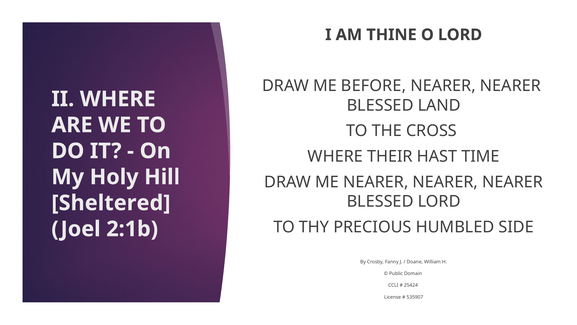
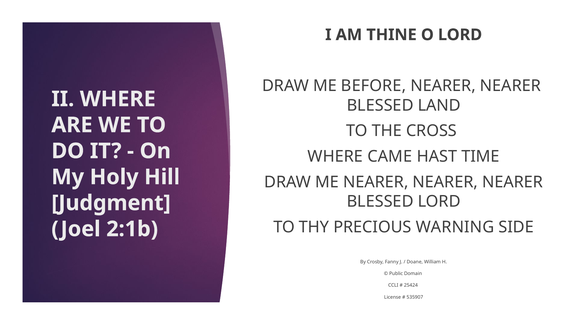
THEIR: THEIR -> CAME (390, 156)
Sheltered: Sheltered -> Judgment (111, 203)
HUMBLED: HUMBLED -> WARNING (455, 227)
